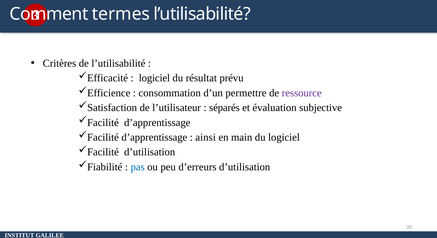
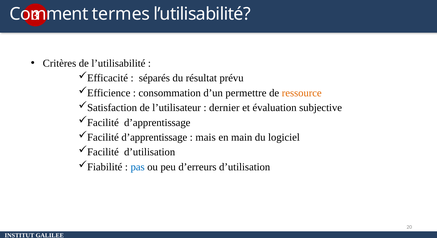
logiciel: logiciel -> séparés (154, 78)
ressource colour: purple -> orange (302, 93)
séparés: séparés -> dernier (224, 108)
ainsi: ainsi -> mais (206, 137)
